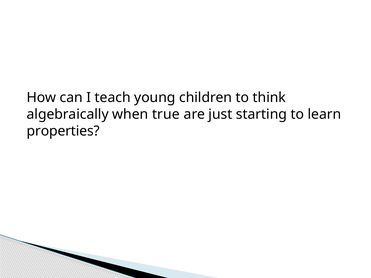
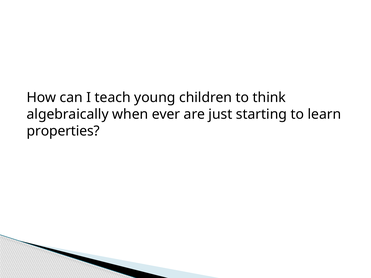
true: true -> ever (166, 114)
